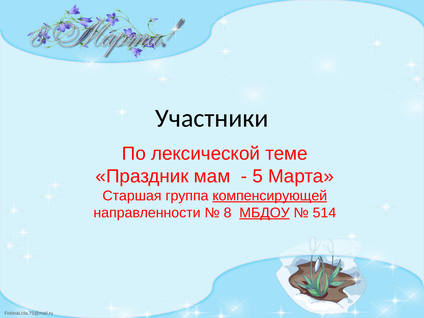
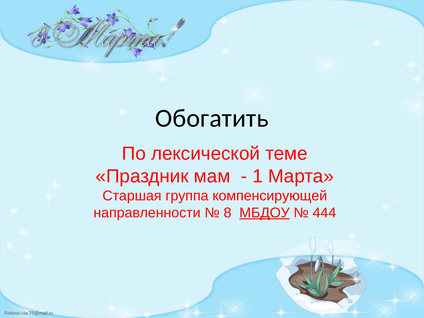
Участники: Участники -> Обогатить (212, 118)
5: 5 -> 1 (258, 176)
компенсирующей underline: present -> none (270, 196)
514: 514 -> 444 (324, 213)
